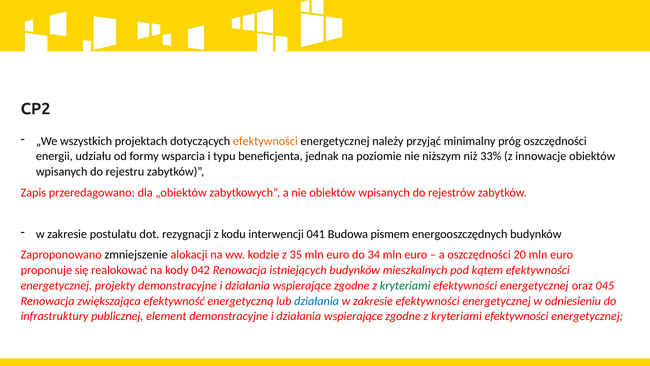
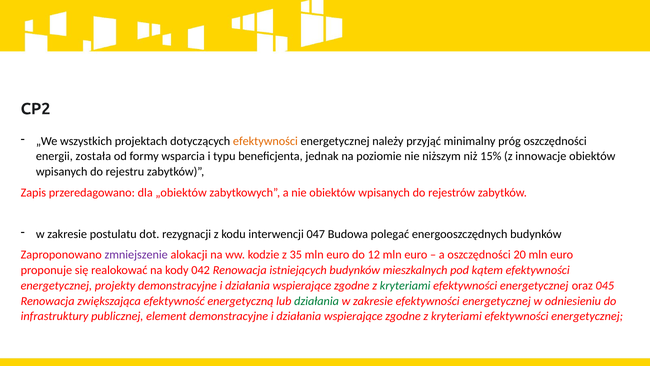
udziału: udziału -> została (93, 156)
33%: 33% -> 15% (491, 156)
041: 041 -> 047 (316, 234)
pismem: pismem -> polegać (390, 234)
zmniejszenie colour: black -> purple (136, 255)
34: 34 -> 12 (374, 255)
działania colour: blue -> green (317, 301)
